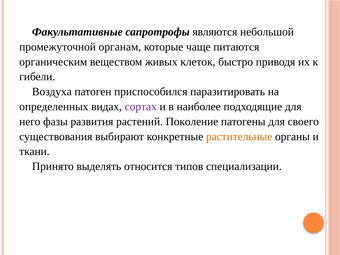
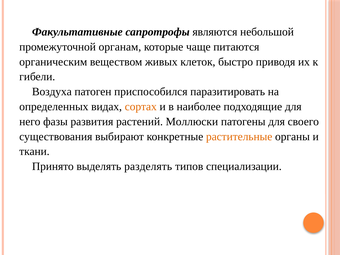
сортах colour: purple -> orange (141, 107)
Поколение: Поколение -> Моллюски (192, 122)
относится: относится -> разделять (148, 166)
